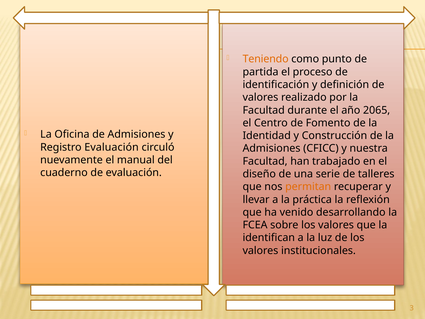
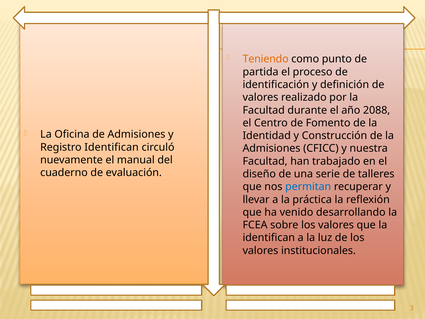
2065: 2065 -> 2088 (377, 110)
Registro Evaluación: Evaluación -> Identifican (112, 147)
permitan colour: orange -> blue (308, 187)
